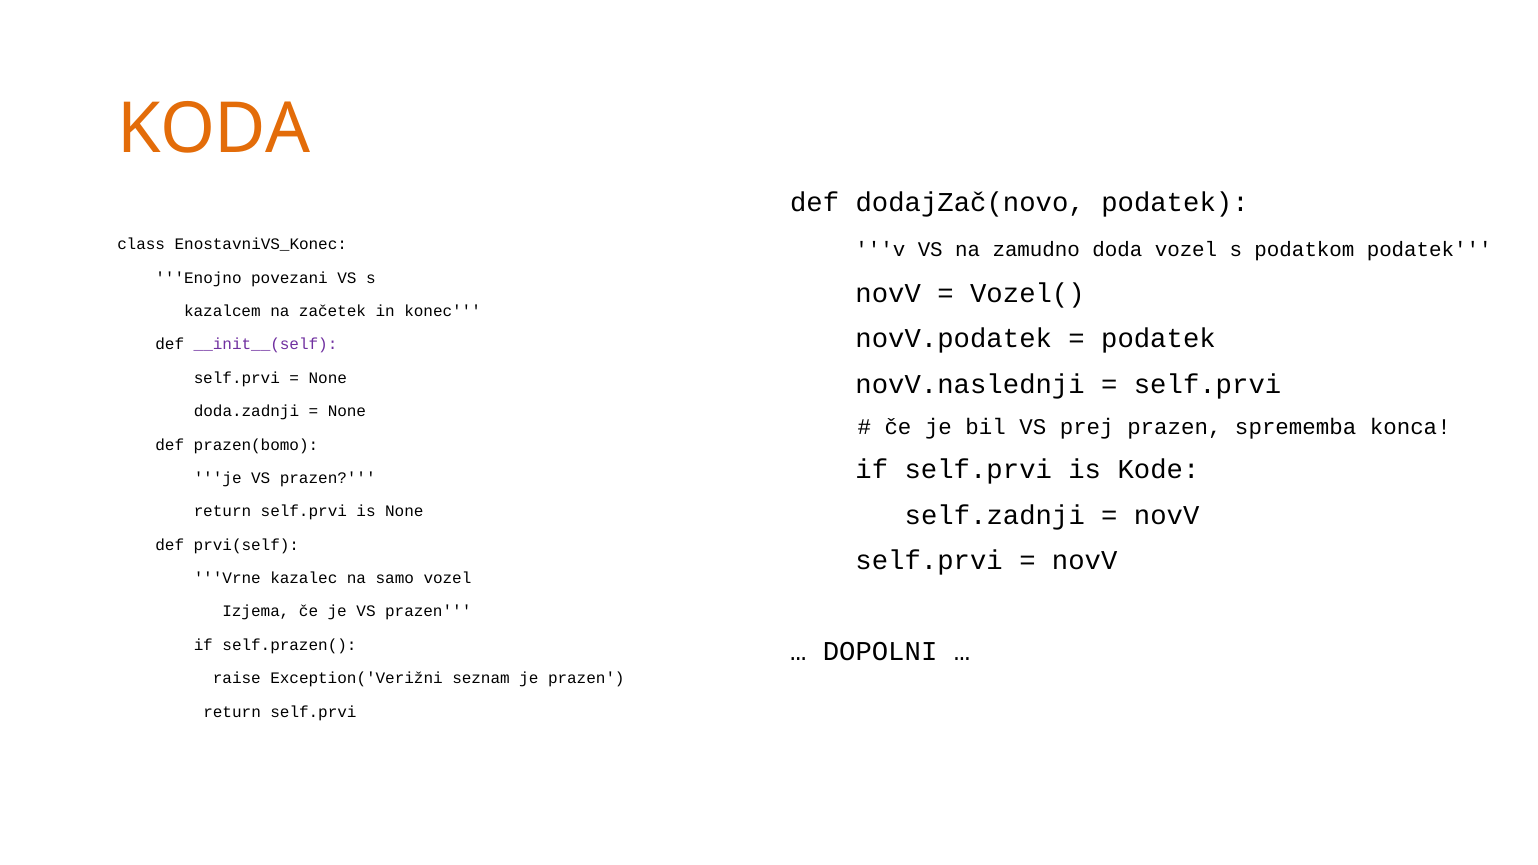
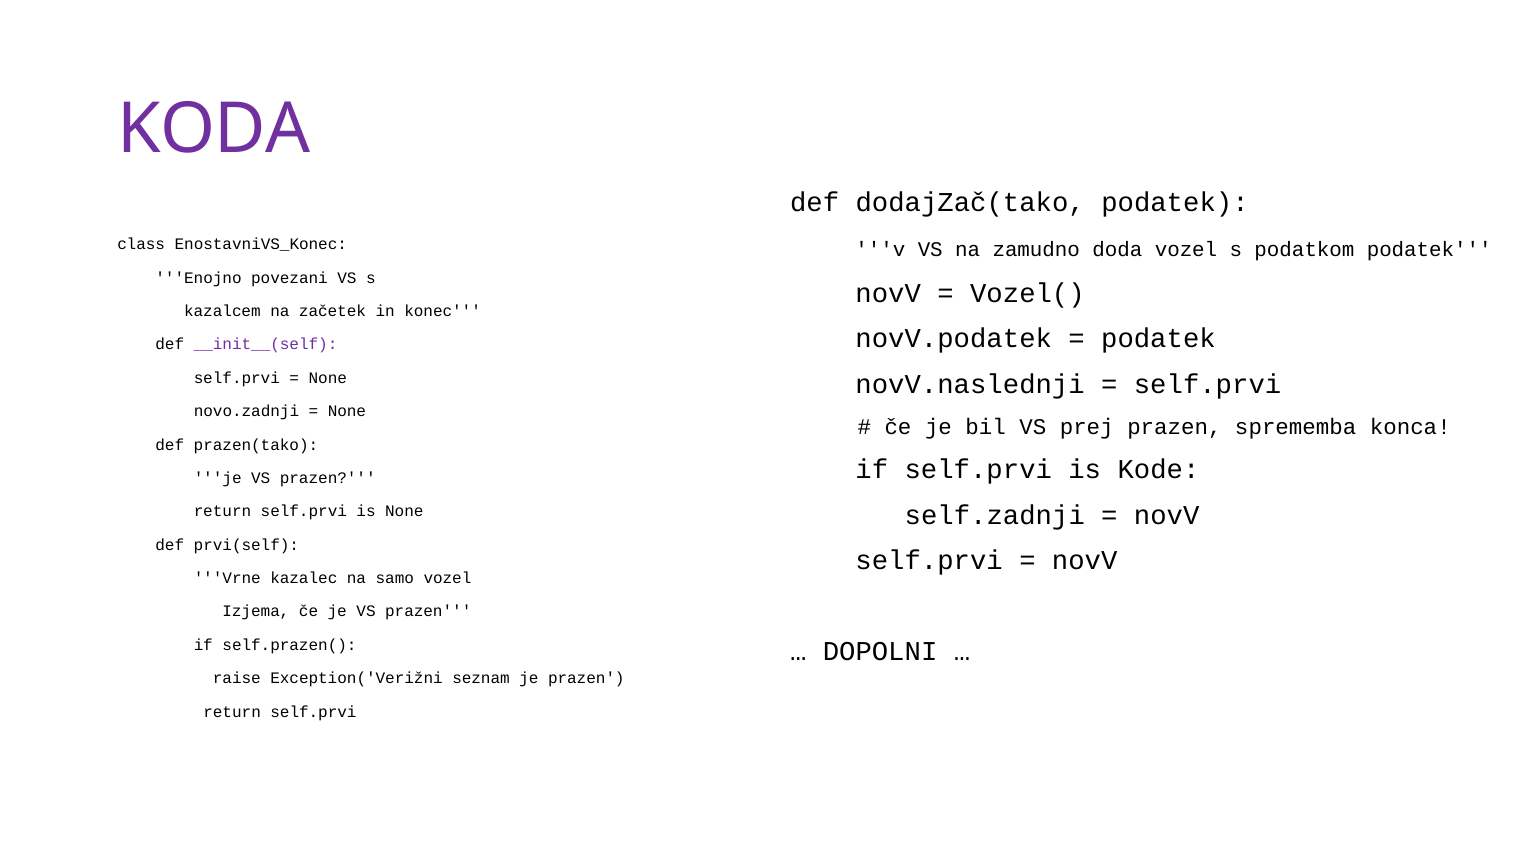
KODA colour: orange -> purple (214, 129)
dodajZač(novo: dodajZač(novo -> dodajZač(tako (970, 202)
doda.zadnji: doda.zadnji -> novo.zadnji (246, 412)
prazen(bomo: prazen(bomo -> prazen(tako (256, 445)
